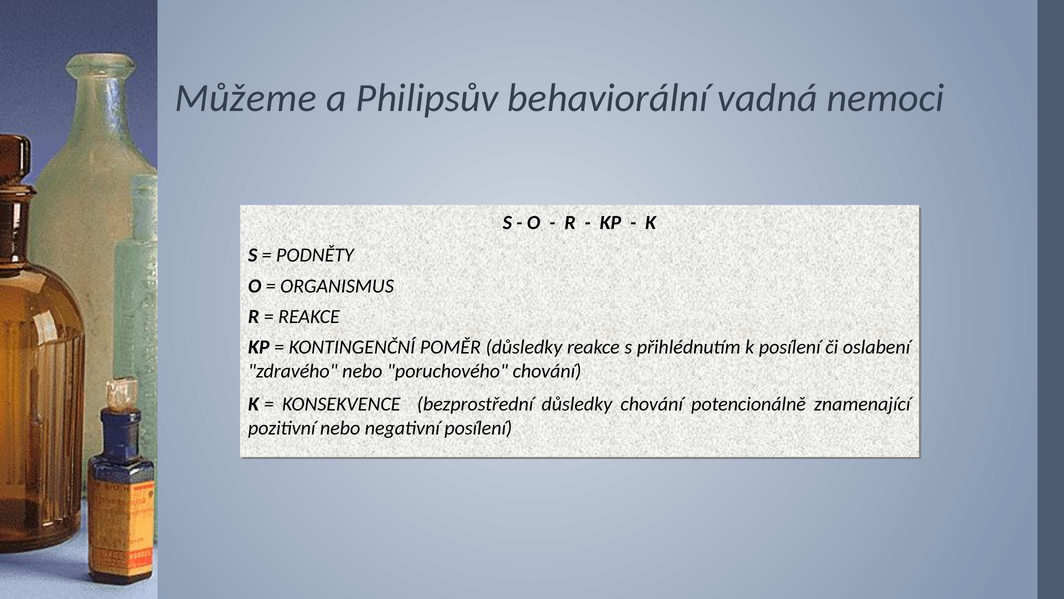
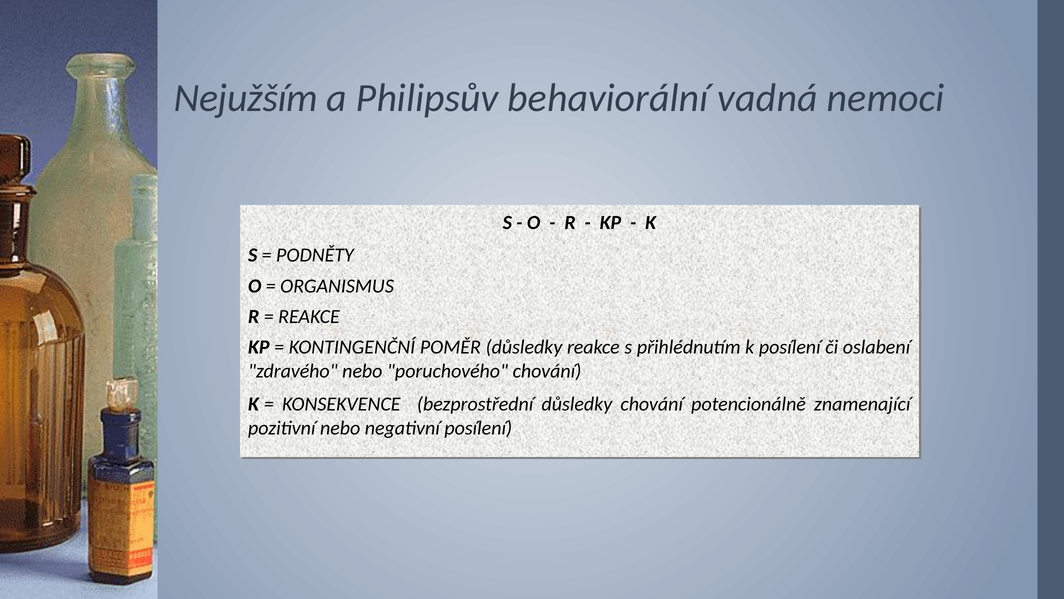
Můžeme: Můžeme -> Nejužším (246, 98)
